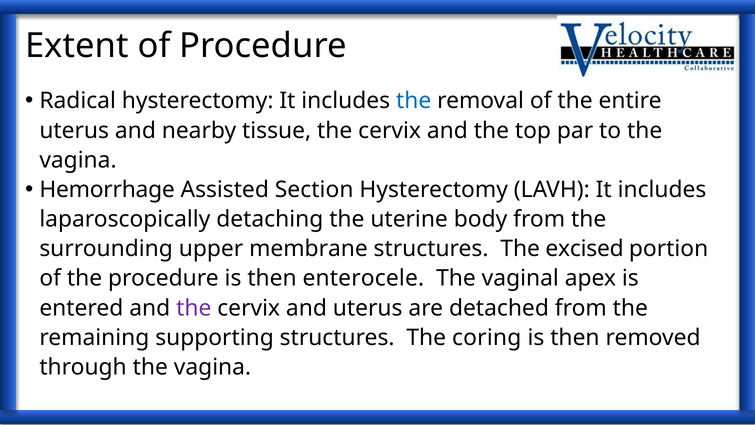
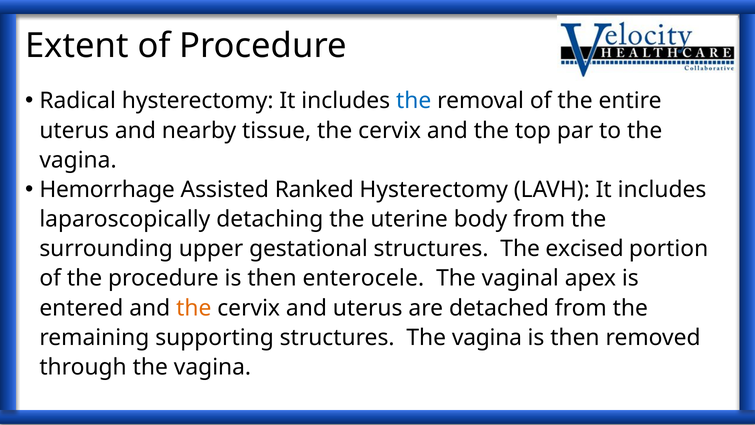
Section: Section -> Ranked (314, 190)
membrane: membrane -> gestational (308, 249)
the colour: purple -> orange (194, 308)
structures The coring: coring -> vagina (487, 337)
